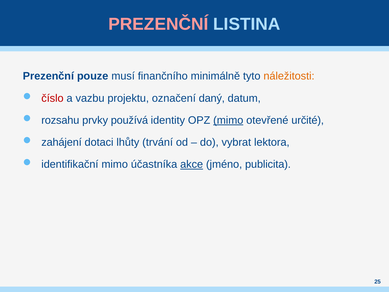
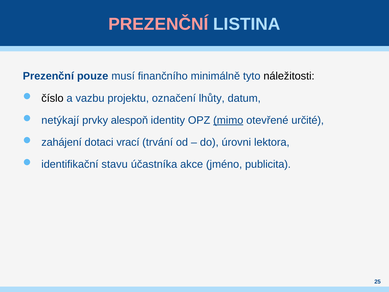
náležitosti colour: orange -> black (289, 76)
číslo colour: red -> black (52, 98)
daný: daný -> lhůty (212, 98)
rozsahu: rozsahu -> netýkají (60, 120)
používá: používá -> alespoň (129, 120)
lhůty: lhůty -> vrací (128, 142)
vybrat: vybrat -> úrovni (236, 142)
identifikační mimo: mimo -> stavu (115, 164)
akce underline: present -> none (192, 164)
